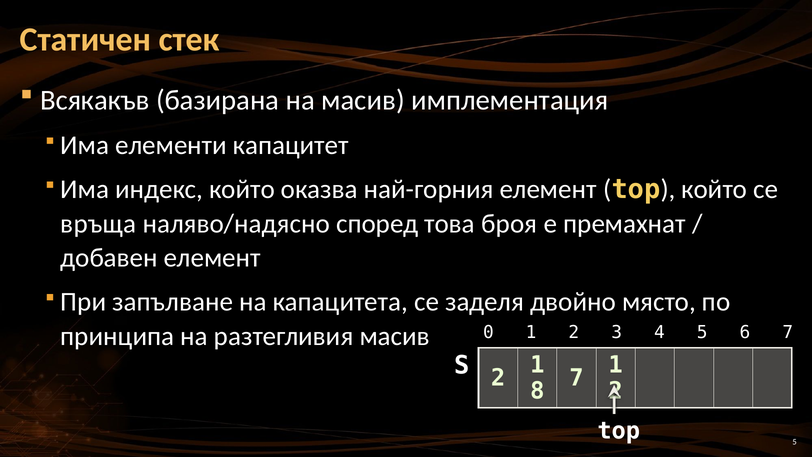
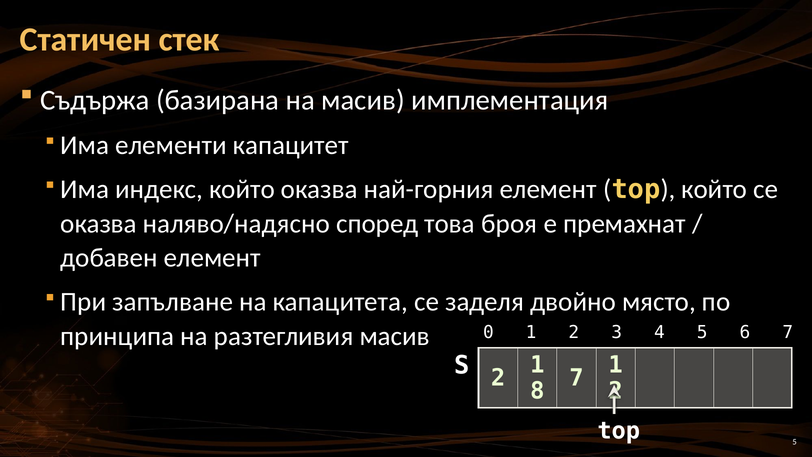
Всякакъв: Всякакъв -> Съдържа (95, 100)
връща: връща -> оказва (99, 224)
